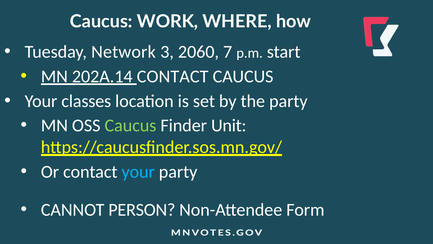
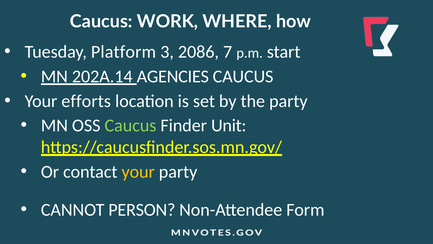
Network: Network -> Platform (124, 52)
2060: 2060 -> 2086 (198, 52)
CONTACT: CONTACT -> AGENCIES (173, 76)
classes: classes -> efforts (86, 101)
your colour: light blue -> yellow (138, 172)
